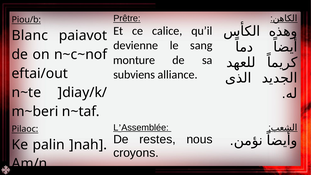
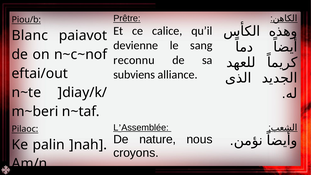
monture: monture -> reconnu (134, 60)
restes: restes -> nature (158, 139)
